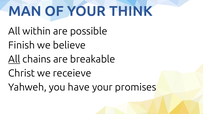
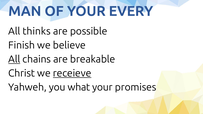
THINK: THINK -> EVERY (131, 11)
within: within -> thinks (37, 31)
receieve underline: none -> present (72, 73)
have: have -> what (79, 87)
